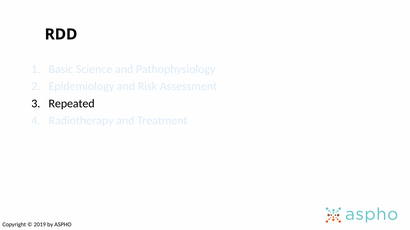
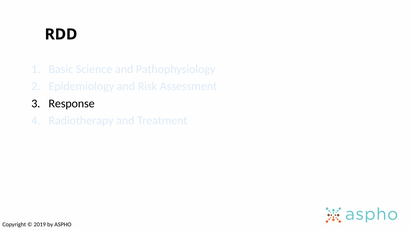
Repeated: Repeated -> Response (72, 104)
